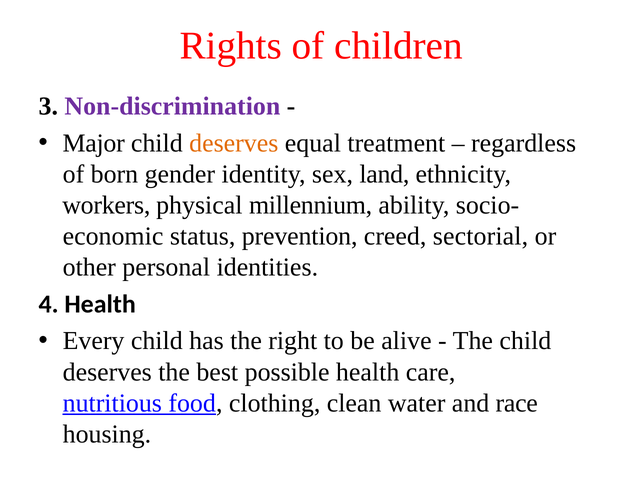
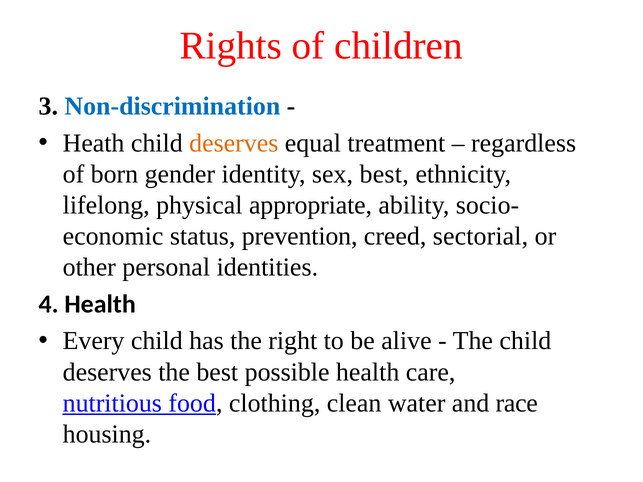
Non-discrimination colour: purple -> blue (172, 106)
Major: Major -> Heath (94, 143)
sex land: land -> best (384, 174)
workers: workers -> lifelong (106, 205)
millennium: millennium -> appropriate (311, 205)
